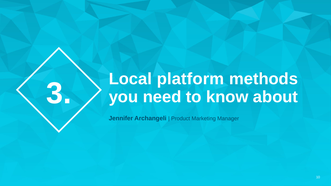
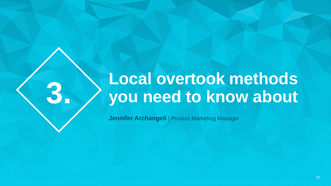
platform: platform -> overtook (191, 79)
